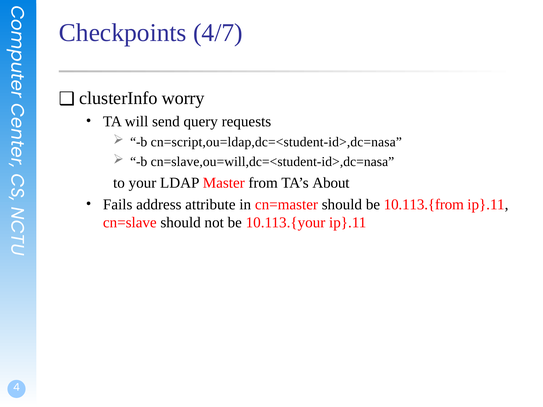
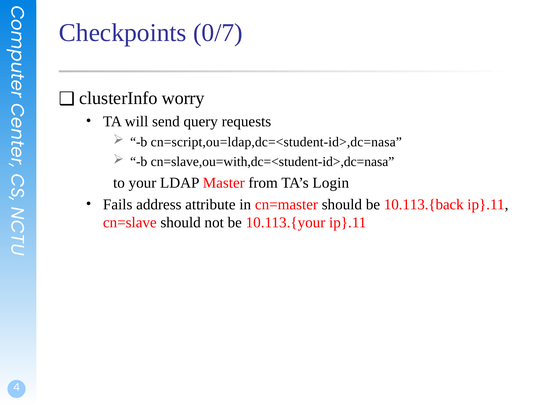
4/7: 4/7 -> 0/7 (218, 33)
cn=slave,ou=will,dc=<student-id>,dc=nasa: cn=slave,ou=will,dc=<student-id>,dc=nasa -> cn=slave,ou=with,dc=<student-id>,dc=nasa (273, 162)
About: About -> Login (331, 183)
10.113.{from: 10.113.{from -> 10.113.{back (424, 205)
